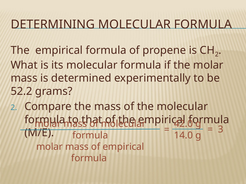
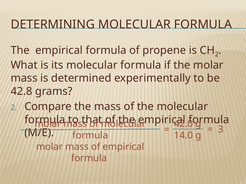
52.2: 52.2 -> 42.8 (21, 92)
